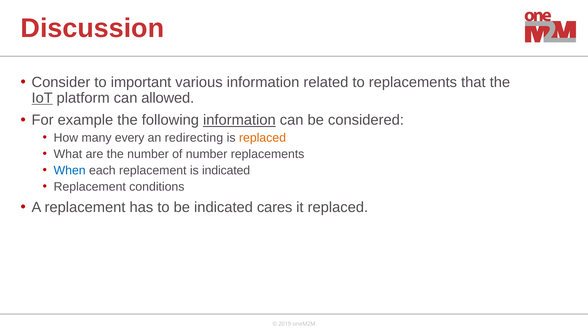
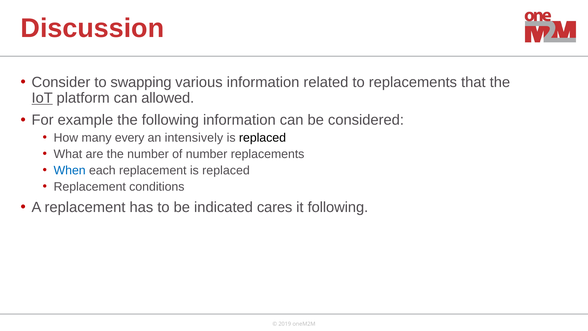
important: important -> swapping (141, 82)
information underline: present -> none (239, 120)
redirecting: redirecting -> intensively (194, 138)
replaced colour: orange -> black (262, 138)
replacement is indicated: indicated -> replaced (226, 170)
it replaced: replaced -> following (338, 207)
